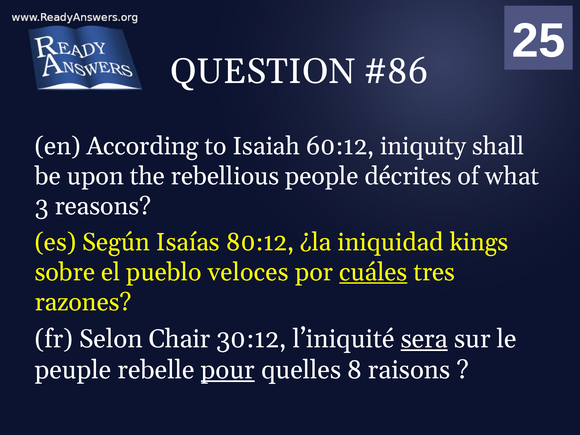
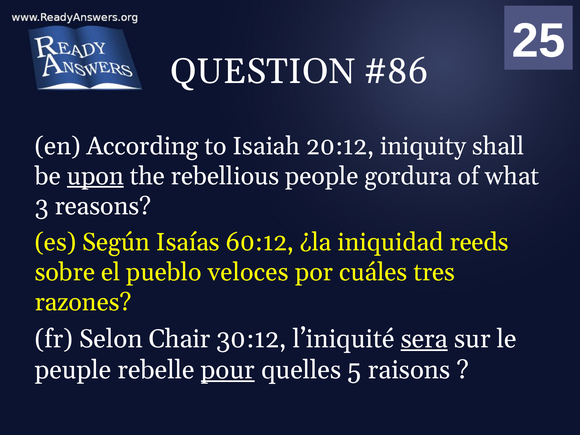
60:12: 60:12 -> 20:12 (340, 146)
upon underline: none -> present (95, 176)
décrites: décrites -> gordura (408, 176)
80:12: 80:12 -> 60:12 (260, 242)
kings: kings -> reeds (479, 242)
cuáles underline: present -> none (373, 272)
8: 8 -> 5 (354, 370)
